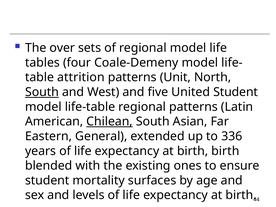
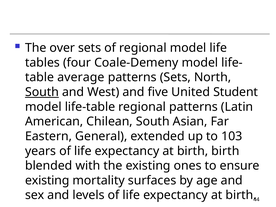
attrition: attrition -> average (81, 77)
patterns Unit: Unit -> Sets (175, 77)
Chilean underline: present -> none (110, 122)
336: 336 -> 103 (232, 136)
student: student -> existing (47, 180)
